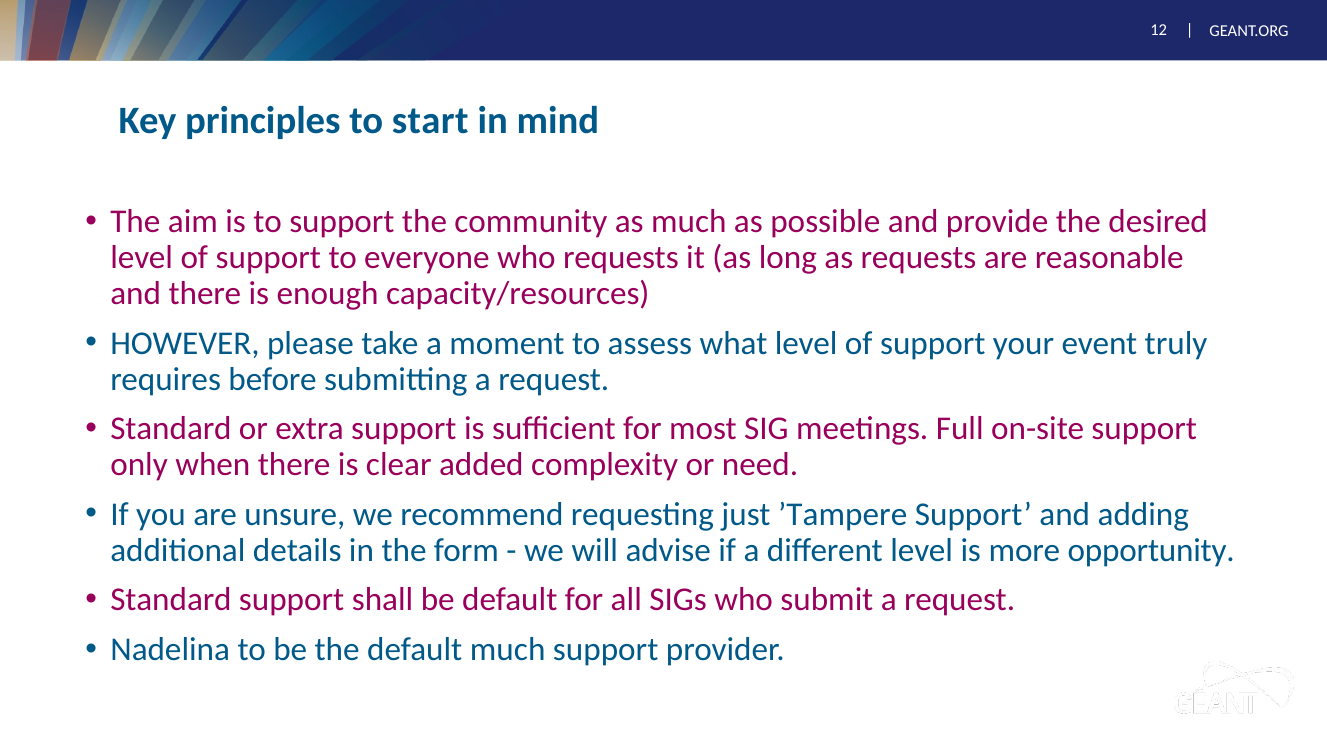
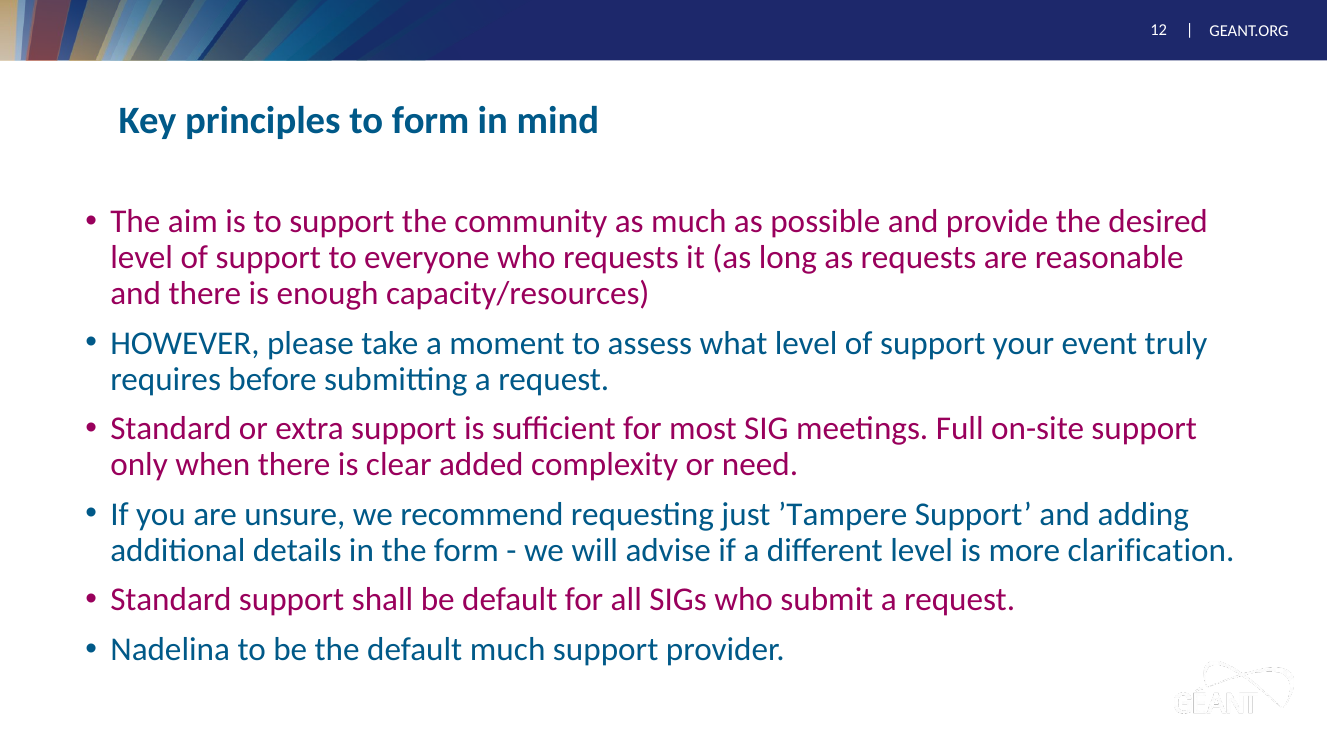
to start: start -> form (431, 121)
opportunity: opportunity -> clarification (1151, 550)
